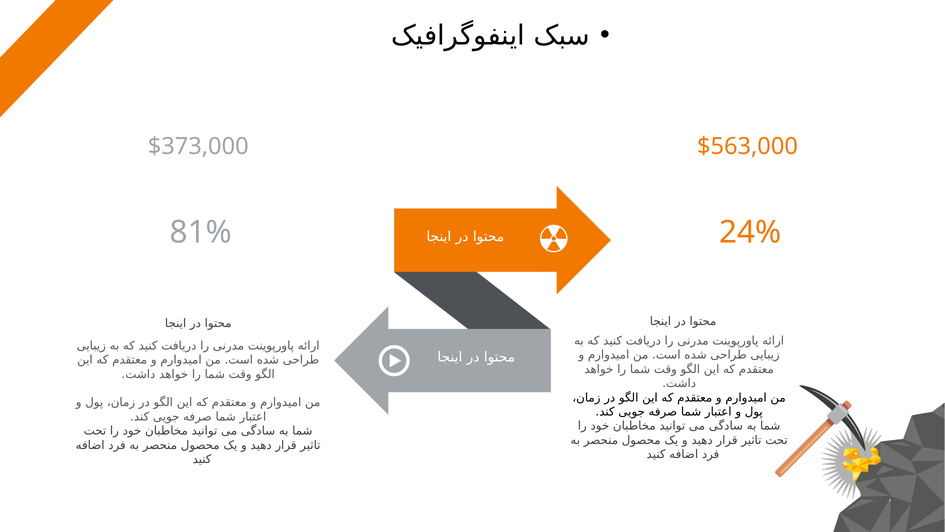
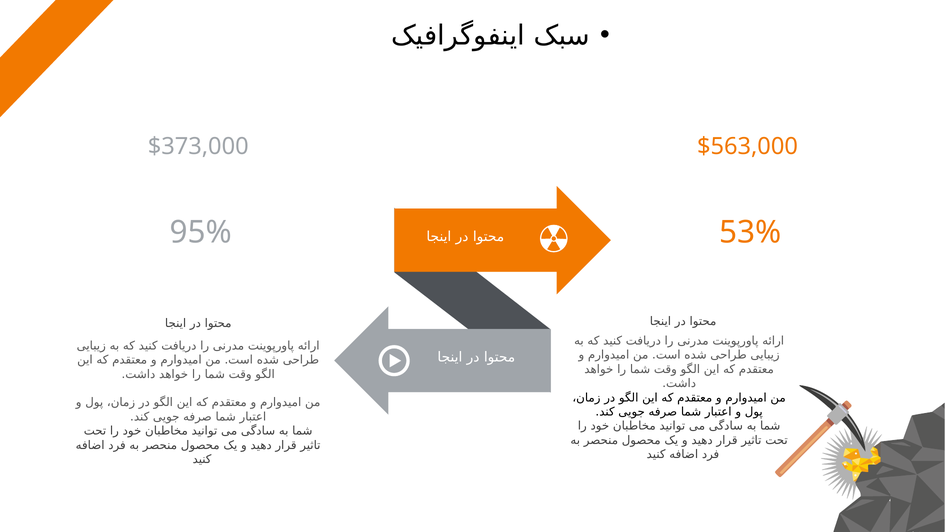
81%: 81% -> 95% (201, 232)
24%: 24% -> 53% (750, 232)
